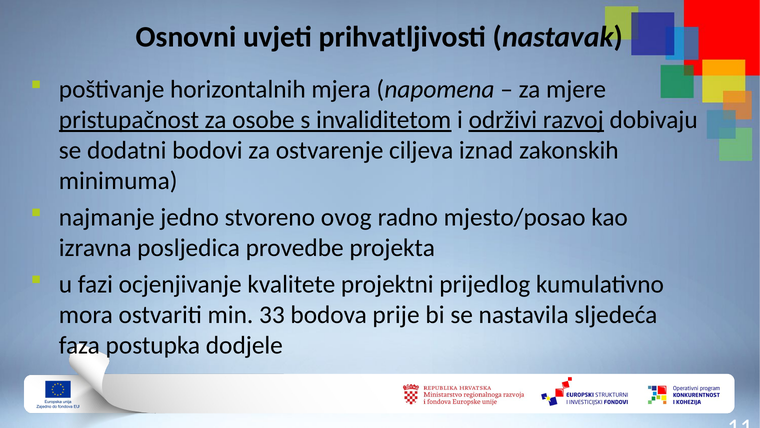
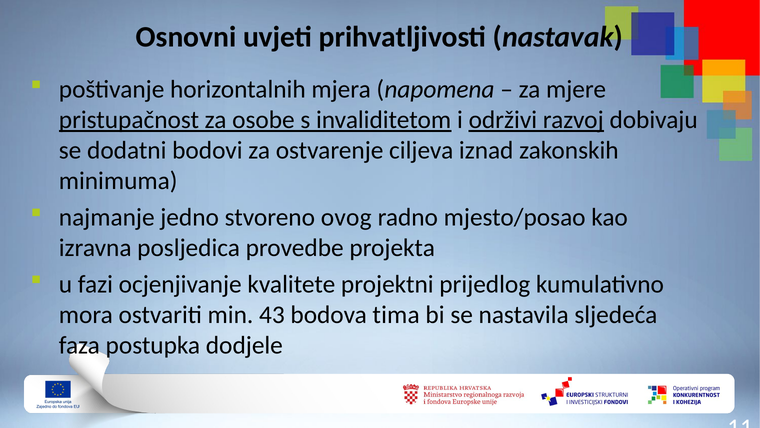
33: 33 -> 43 (272, 314)
prije: prije -> tima (396, 314)
